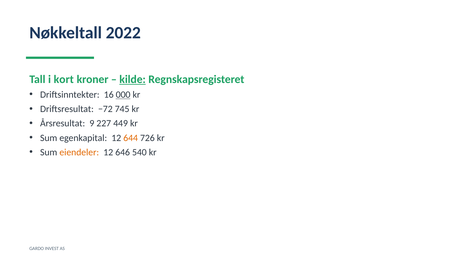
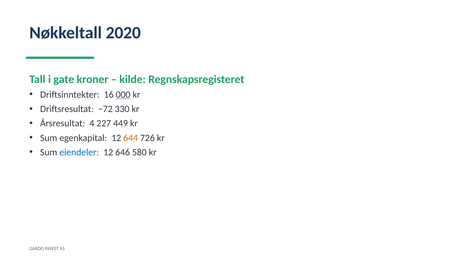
2022: 2022 -> 2020 (123, 33)
kort: kort -> gate (64, 79)
kilde underline: present -> none (133, 79)
745: 745 -> 330 (122, 109)
9: 9 -> 4 (92, 124)
eiendeler colour: orange -> blue (79, 152)
540: 540 -> 580 (139, 152)
